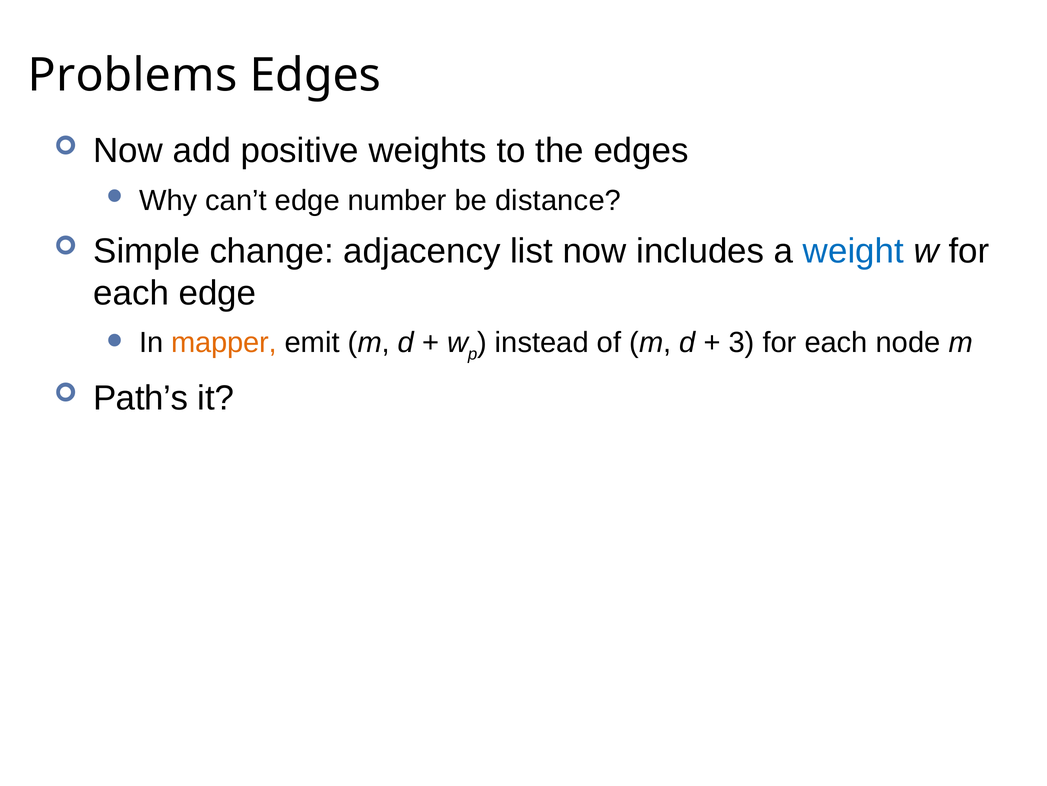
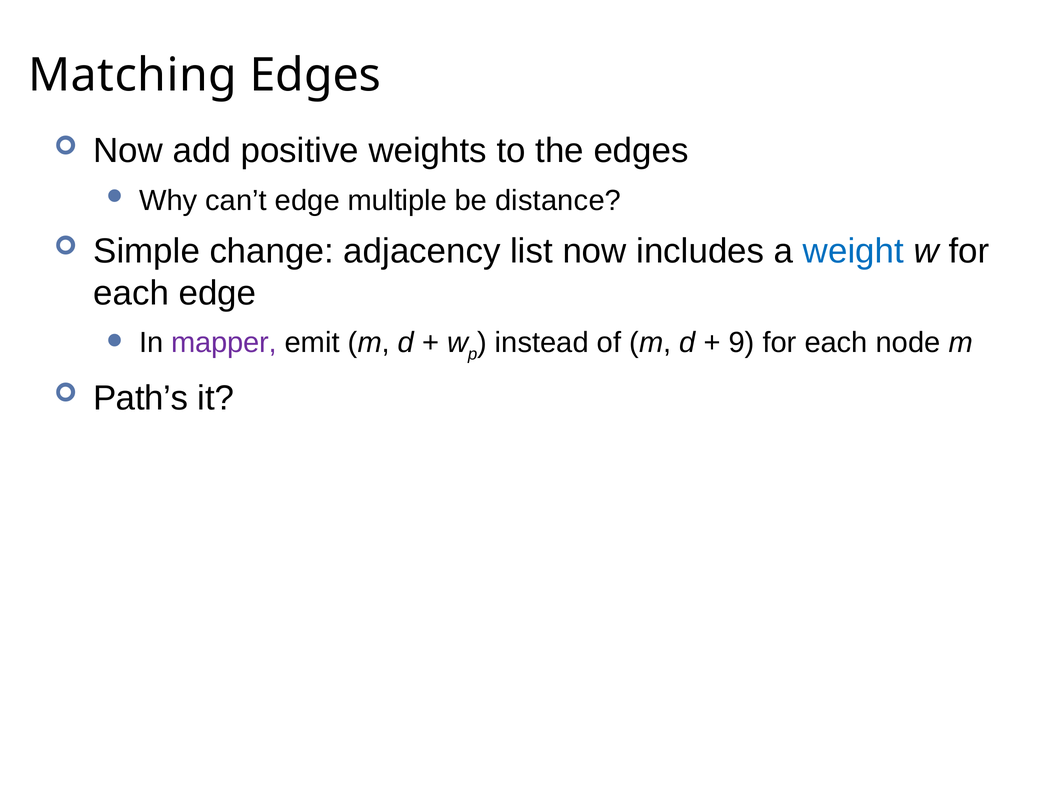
Problems: Problems -> Matching (132, 75)
number: number -> multiple (397, 200)
mapper colour: orange -> purple (224, 342)
3: 3 -> 9 (742, 342)
